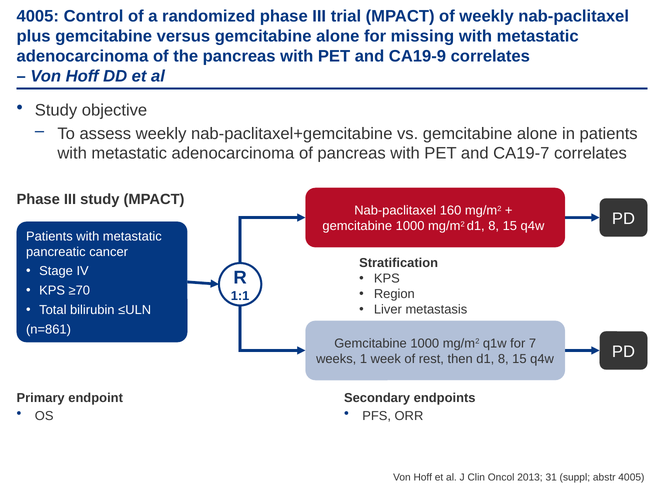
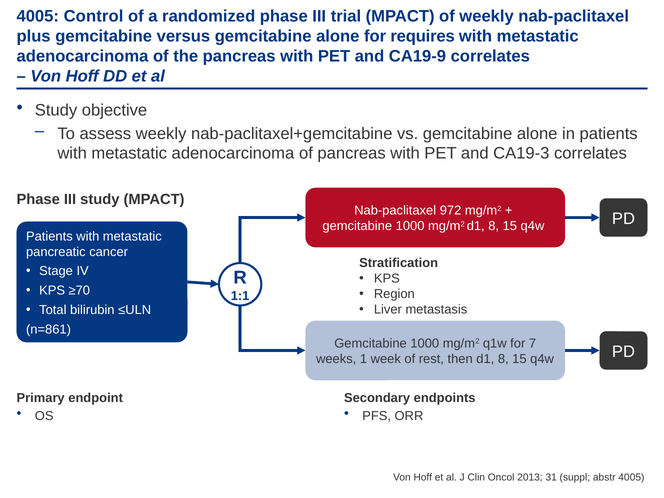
missing: missing -> requires (423, 36)
CA19-7: CA19-7 -> CA19-3 (521, 154)
160: 160 -> 972 (451, 211)
